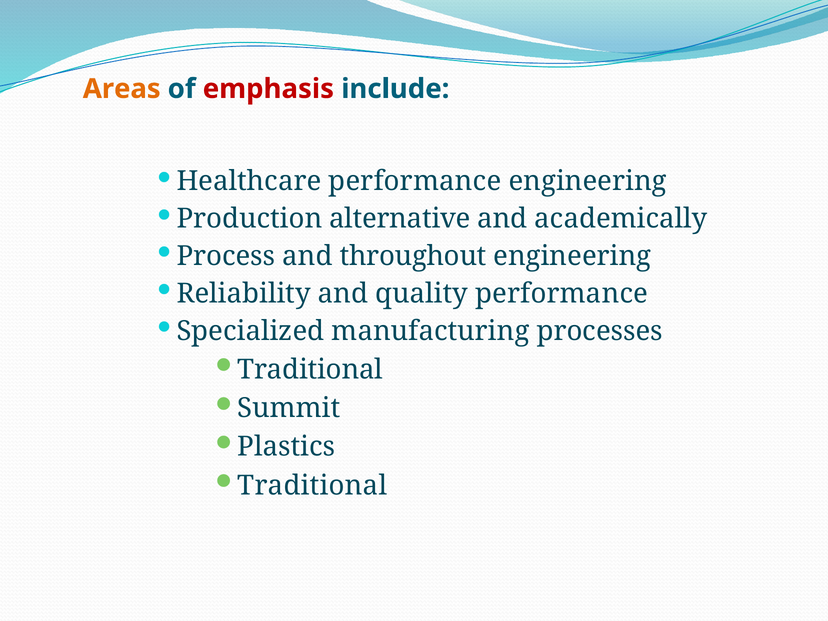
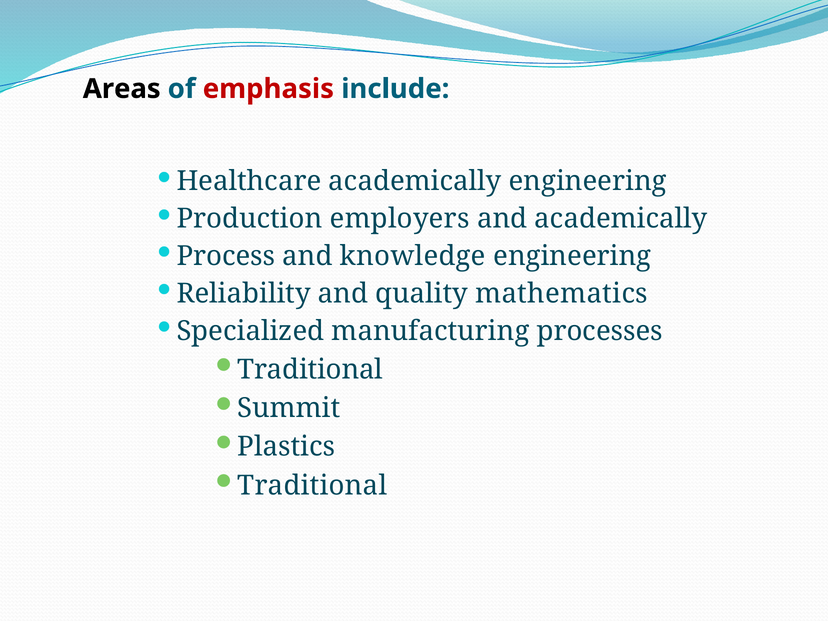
Areas colour: orange -> black (122, 89)
performance: performance -> academically (415, 181)
alternative: alternative -> employers (400, 219)
throughout: throughout -> knowledge (413, 256)
quality performance: performance -> mathematics (562, 294)
